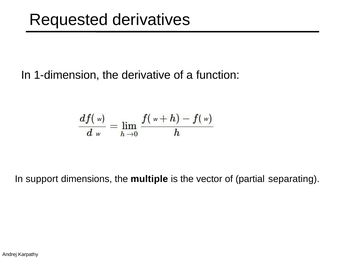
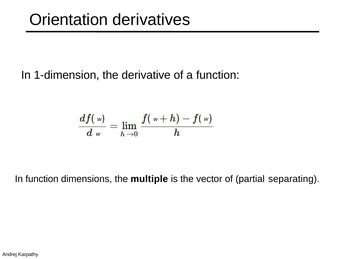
Requested: Requested -> Orientation (69, 20)
In support: support -> function (42, 179)
